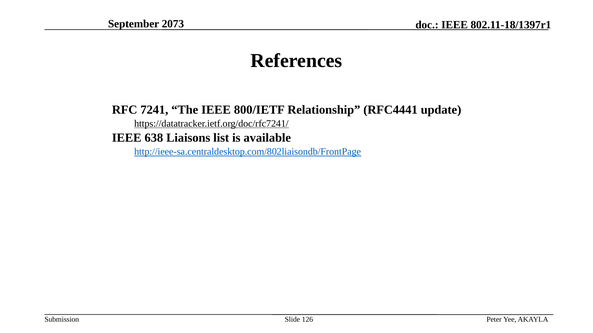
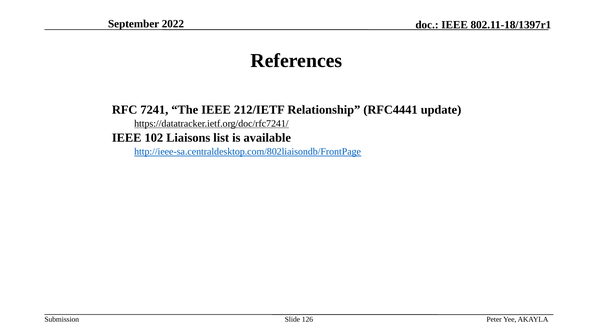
2073: 2073 -> 2022 (173, 24)
800/IETF: 800/IETF -> 212/IETF (259, 110)
638: 638 -> 102 (154, 138)
